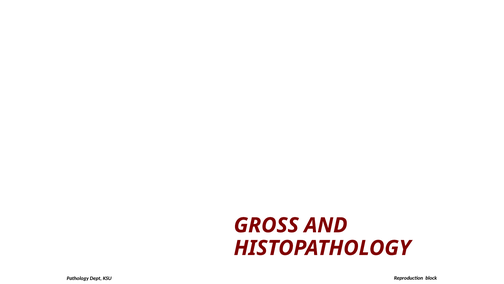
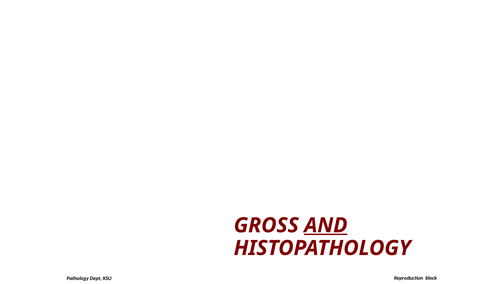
AND underline: none -> present (326, 225)
